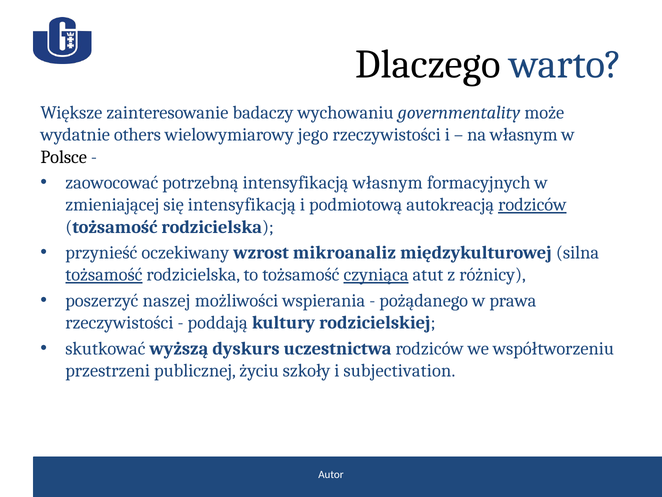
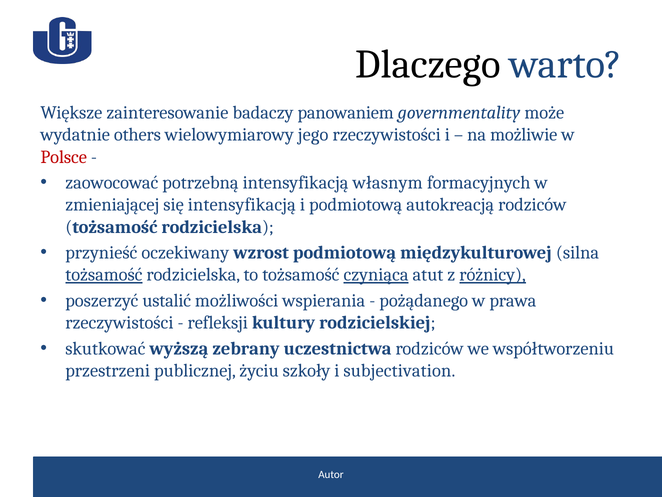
wychowaniu: wychowaniu -> panowaniem (346, 113)
na własnym: własnym -> możliwie (524, 135)
Polsce colour: black -> red (64, 157)
rodziców underline: present -> none (532, 205)
wzrost mikroanaliz: mikroanaliz -> podmiotową (345, 252)
różnicy underline: none -> present (493, 275)
naszej: naszej -> ustalić (167, 300)
poddają: poddają -> refleksji (218, 322)
dyskurs: dyskurs -> zebrany (246, 348)
